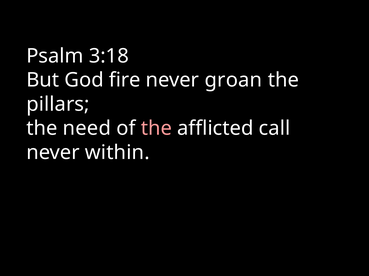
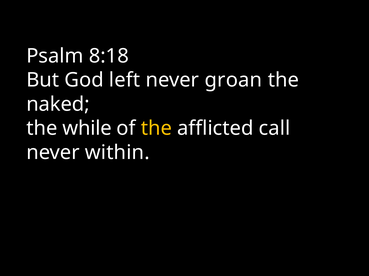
3:18: 3:18 -> 8:18 (109, 56)
fire: fire -> left (125, 80)
pillars: pillars -> naked (58, 104)
need: need -> while (87, 129)
the colour: pink -> yellow (156, 129)
